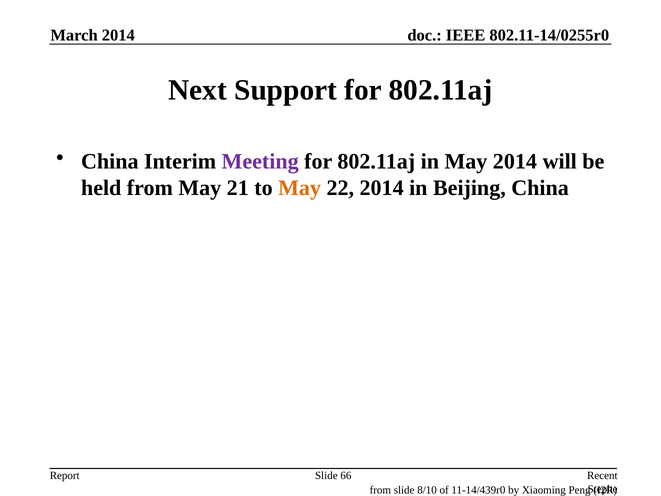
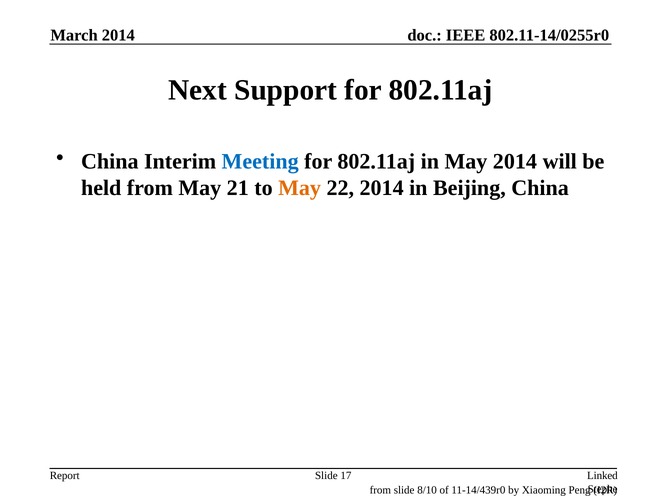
Meeting colour: purple -> blue (260, 161)
66: 66 -> 17 (346, 475)
Recent: Recent -> Linked (602, 475)
